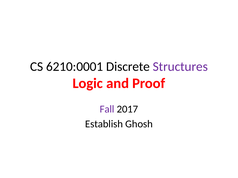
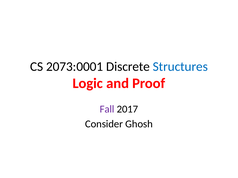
6210:0001: 6210:0001 -> 2073:0001 (75, 67)
Structures colour: purple -> blue (180, 67)
Establish: Establish -> Consider (104, 124)
